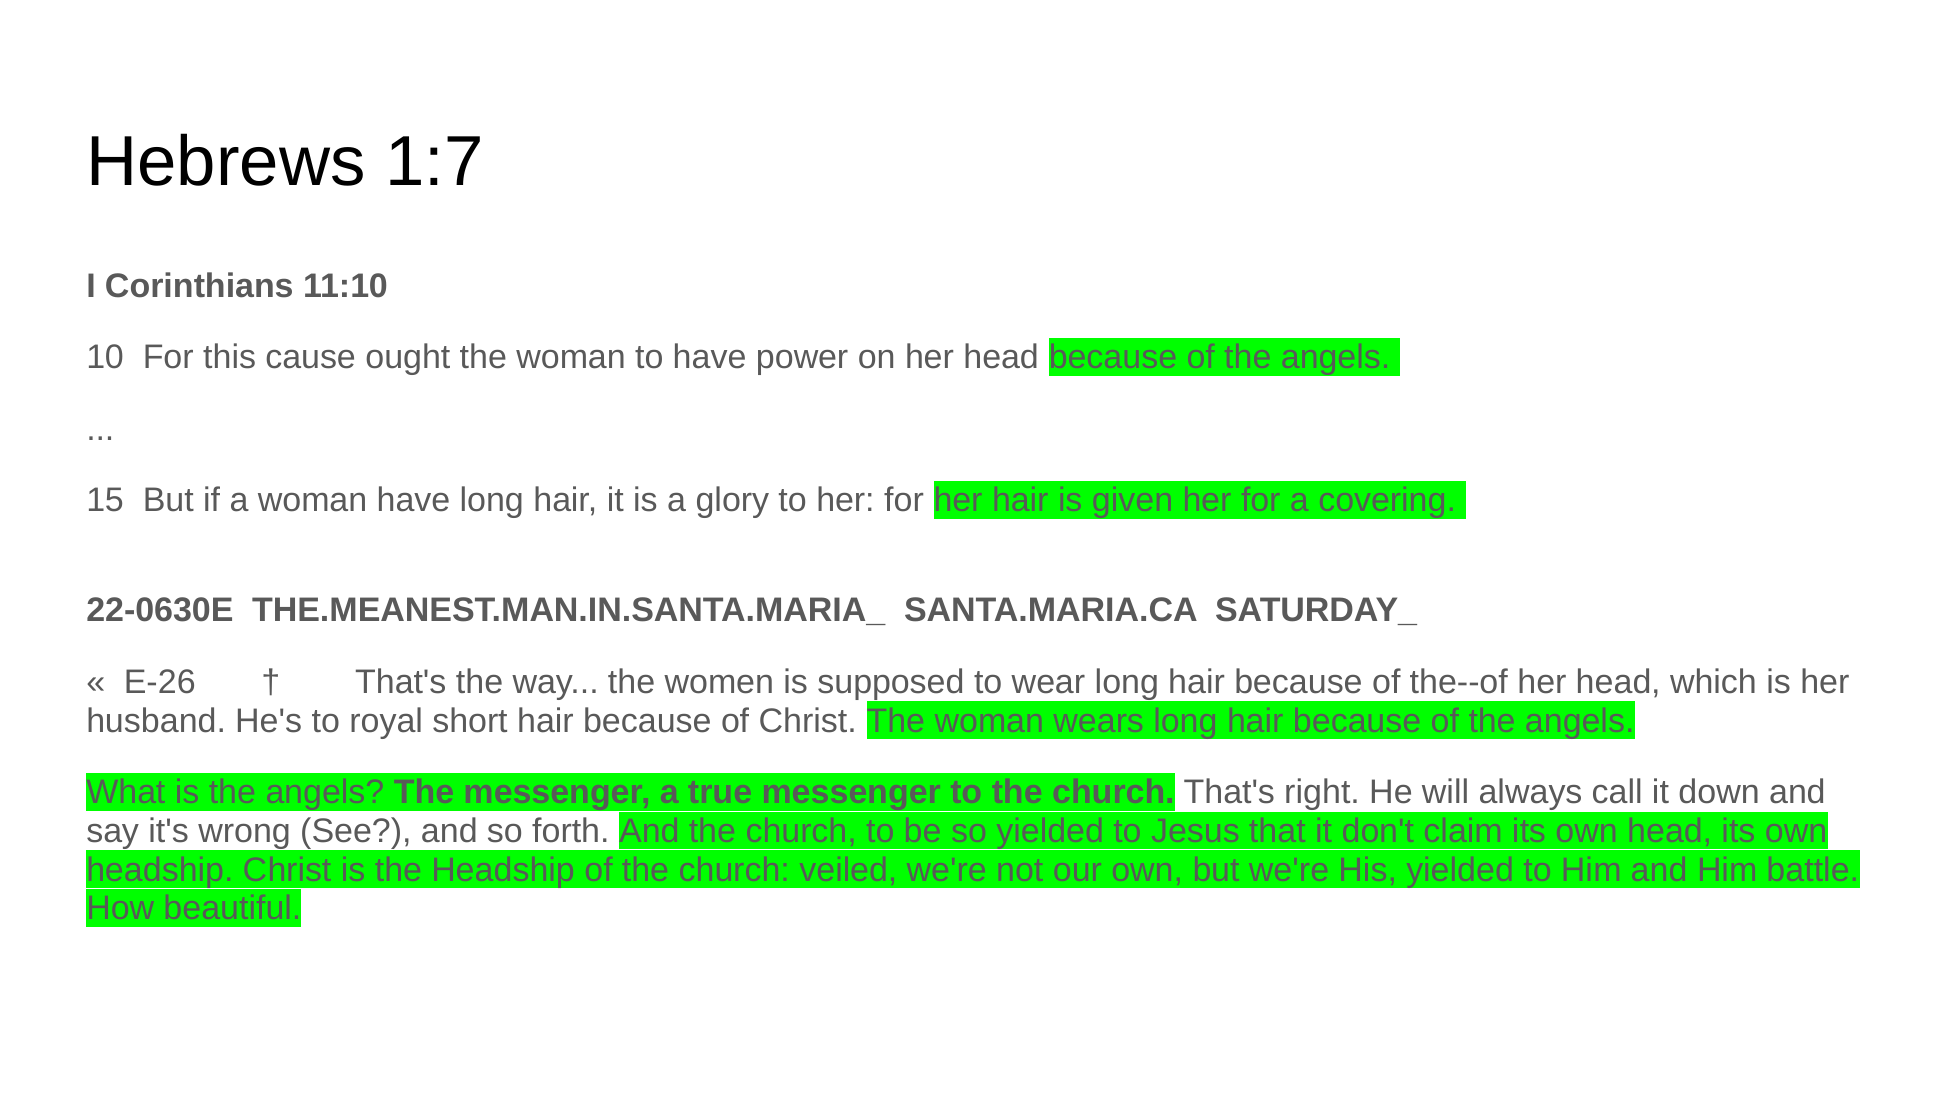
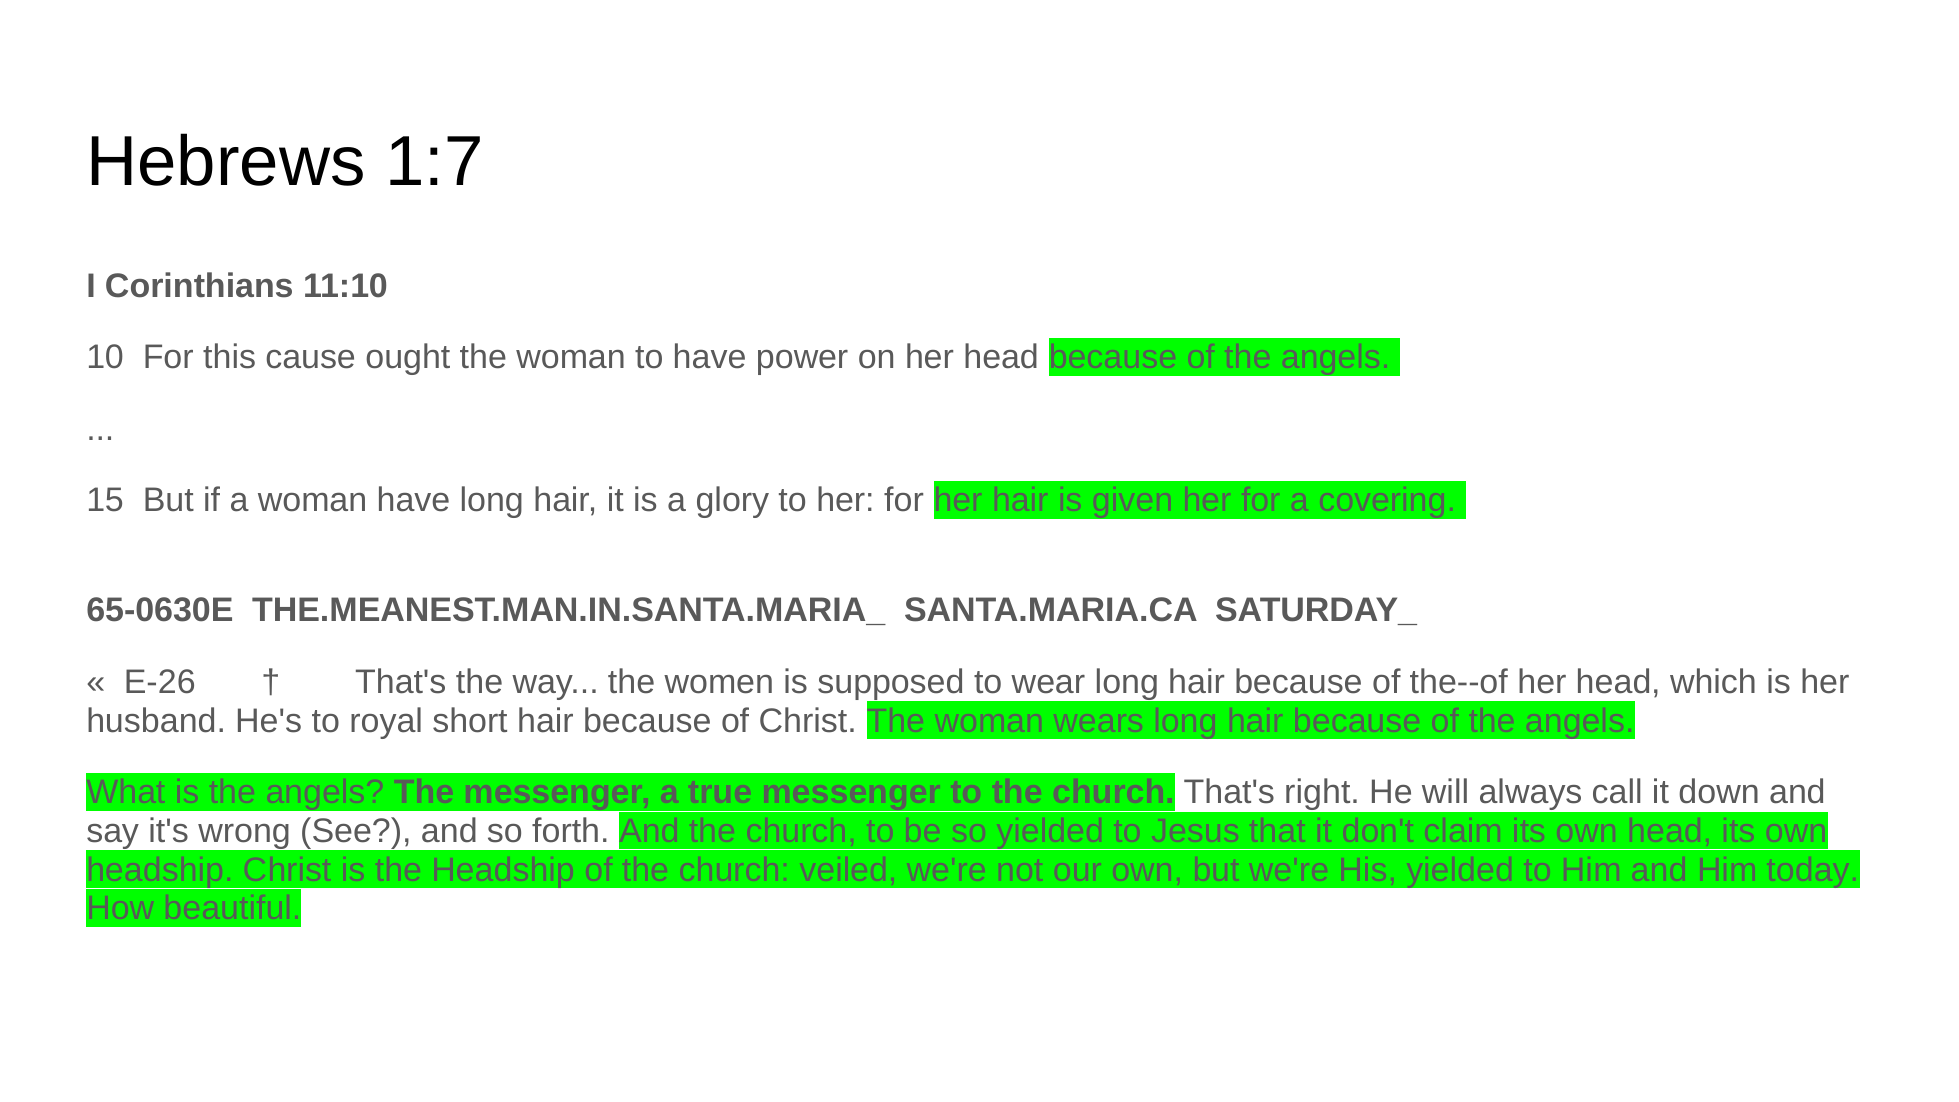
22-0630E: 22-0630E -> 65-0630E (160, 611)
battle: battle -> today (1813, 870)
